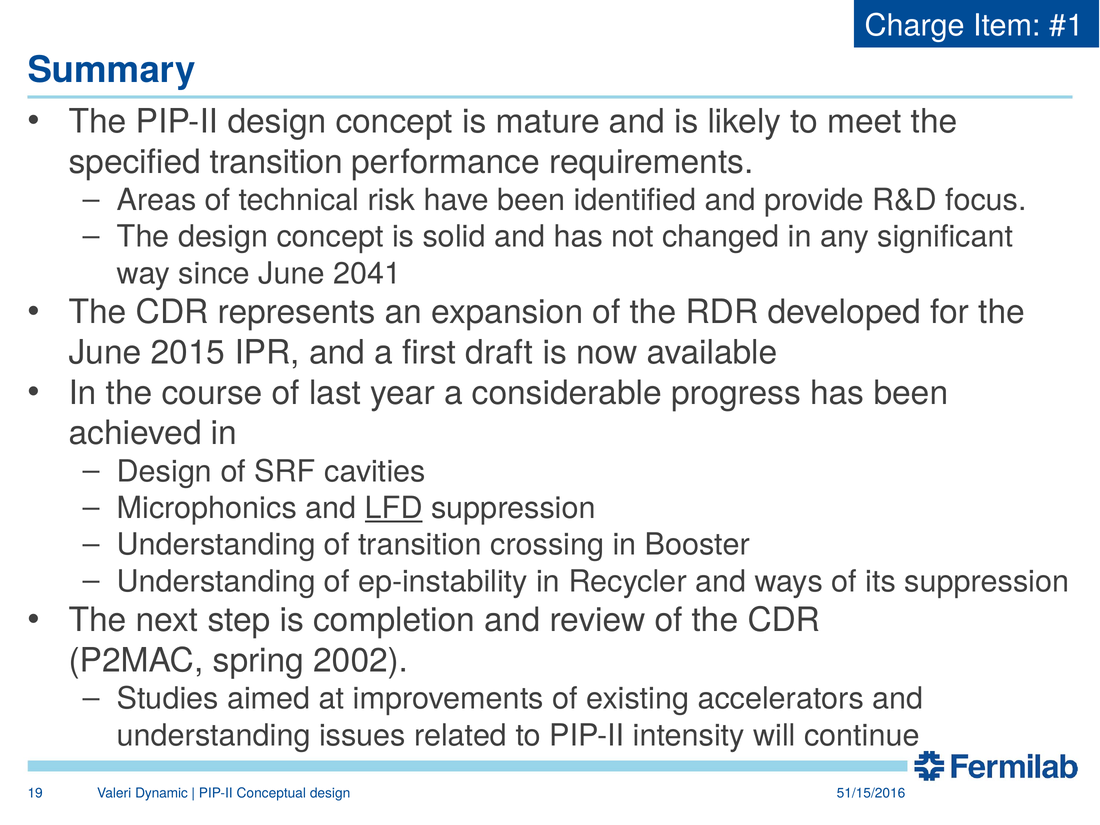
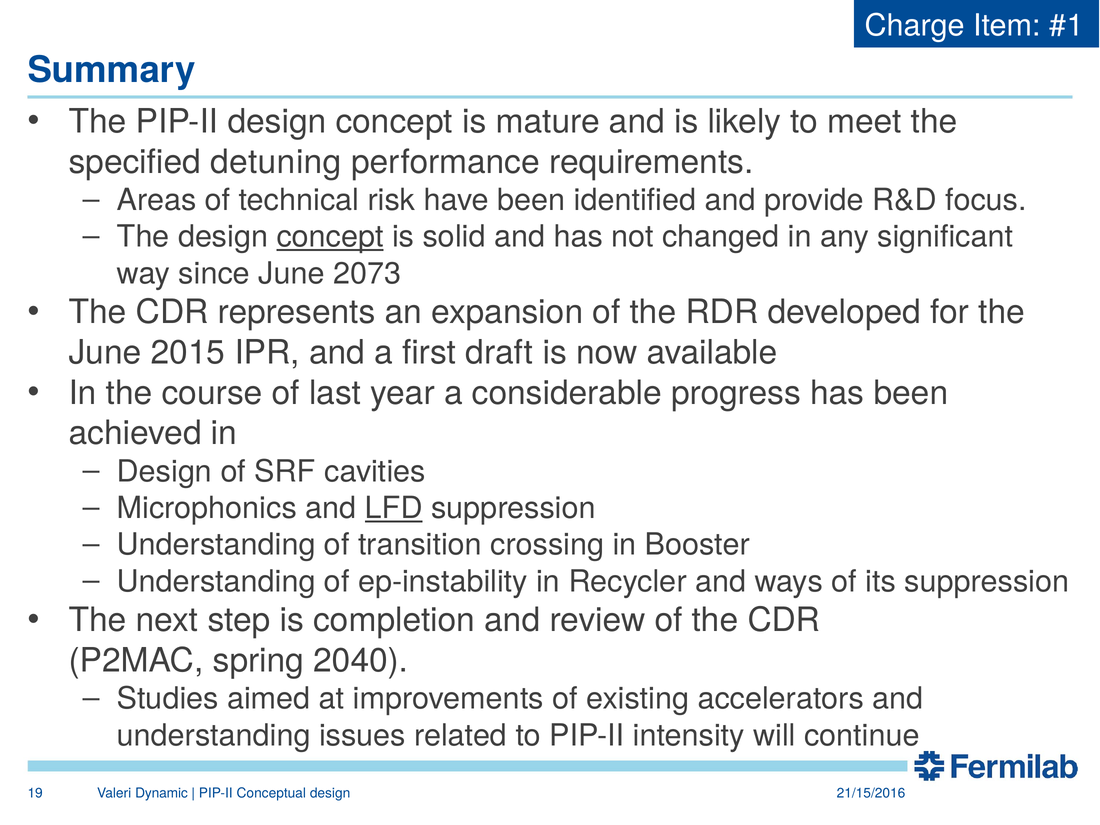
specified transition: transition -> detuning (276, 162)
concept underline: none -> present (330, 237)
2041: 2041 -> 2073 (367, 274)
2002: 2002 -> 2040 (361, 661)
51/15/2016: 51/15/2016 -> 21/15/2016 (871, 793)
